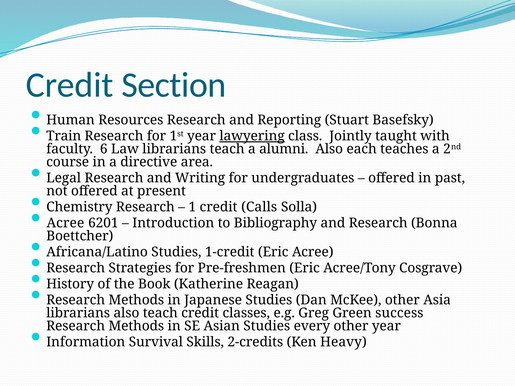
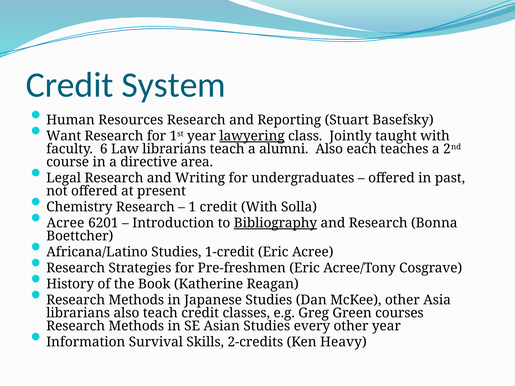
Section: Section -> System (174, 85)
Train: Train -> Want (64, 136)
credit Calls: Calls -> With (259, 207)
Bibliography underline: none -> present (275, 223)
success: success -> courses (399, 313)
